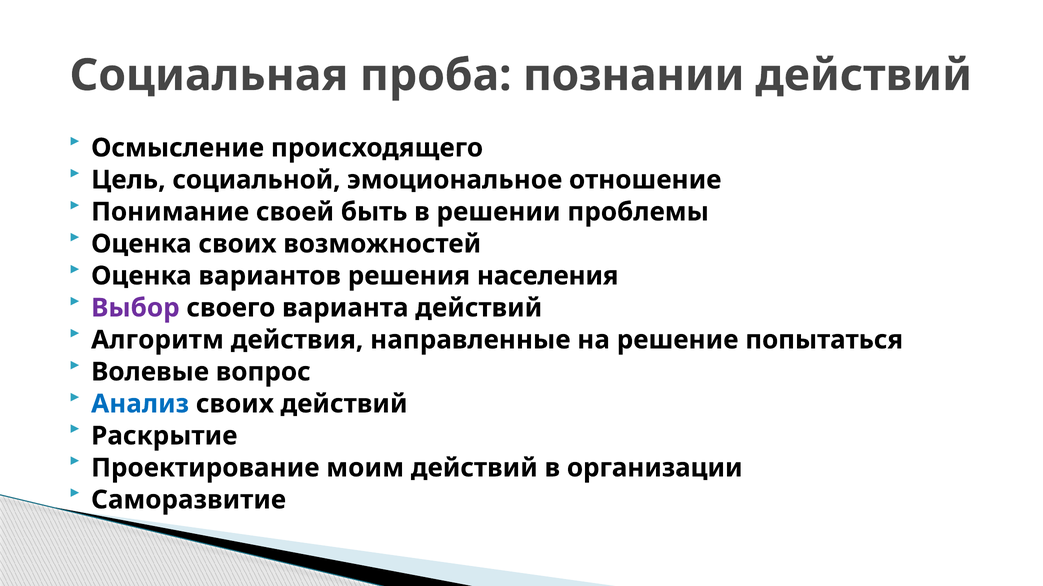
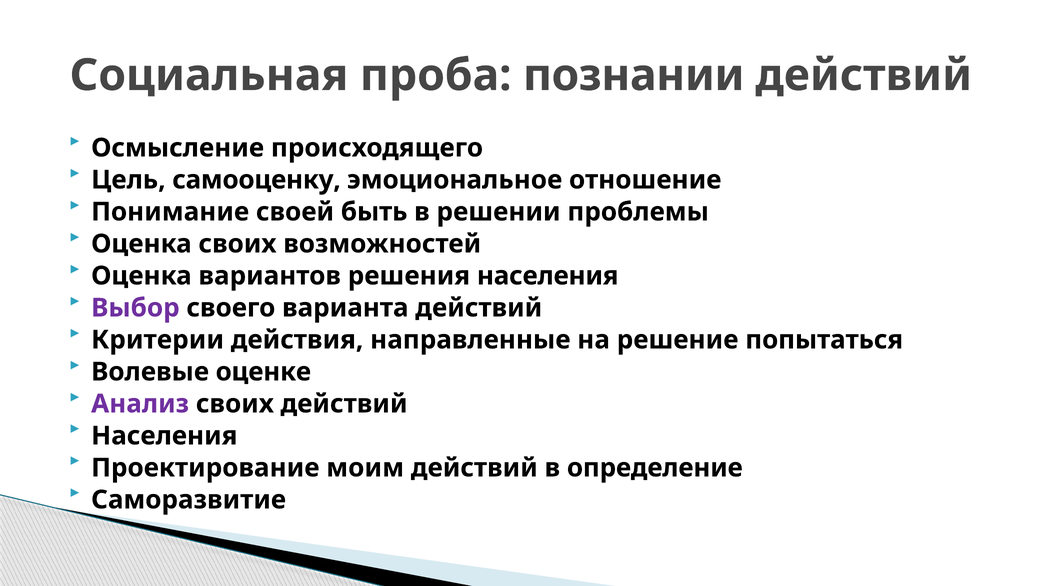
социальной: социальной -> самооценку (256, 180)
Алгоритм: Алгоритм -> Критерии (158, 340)
вопрос: вопрос -> оценке (263, 372)
Анализ colour: blue -> purple (140, 404)
Раскрытие: Раскрытие -> Населения (164, 436)
организации: организации -> определение (655, 468)
